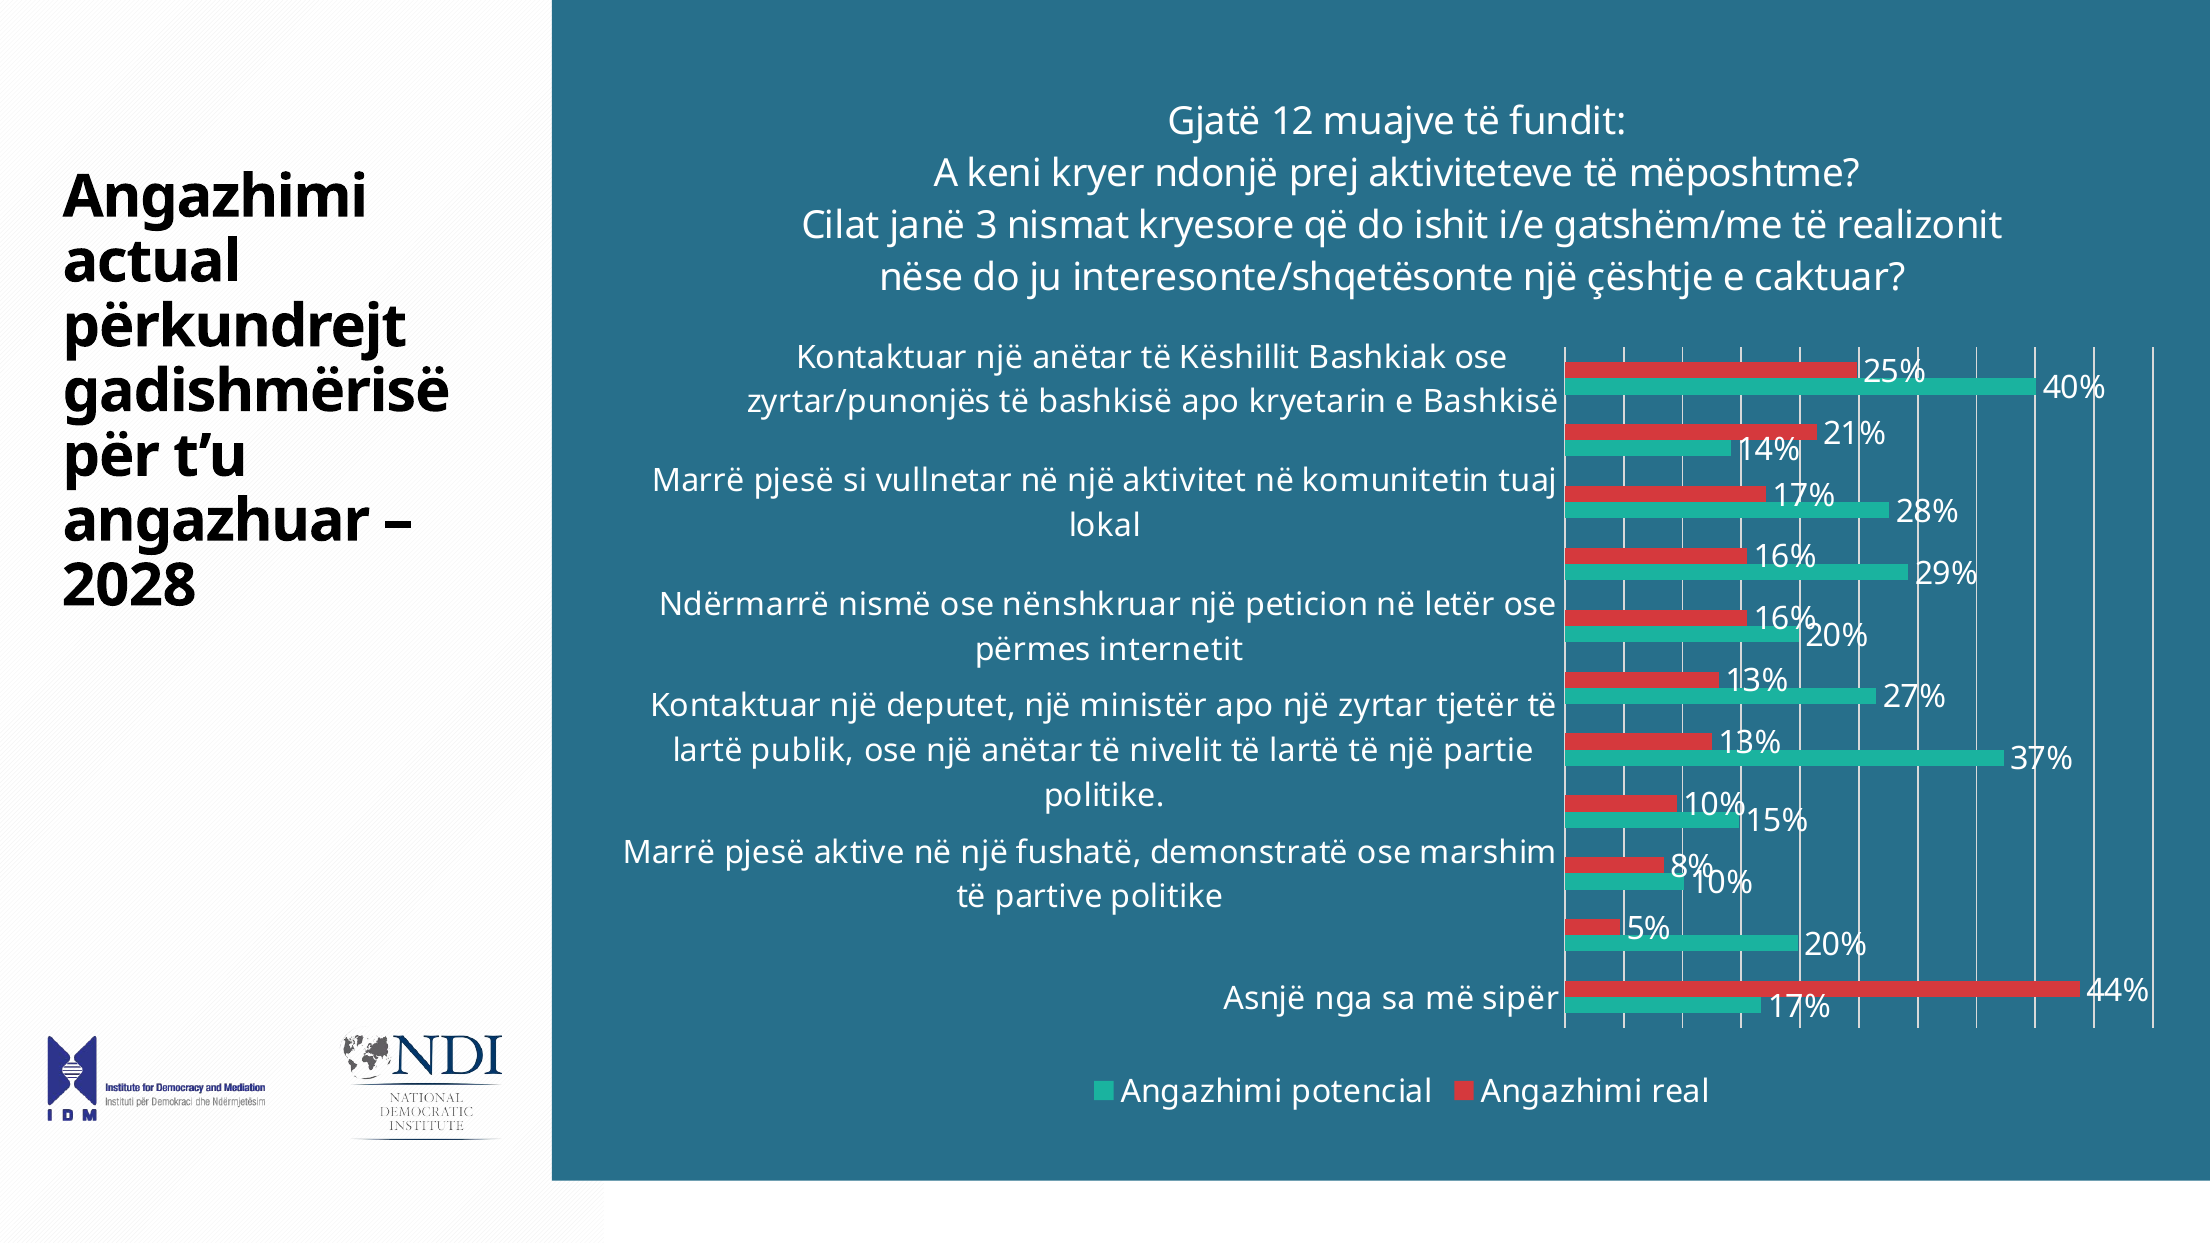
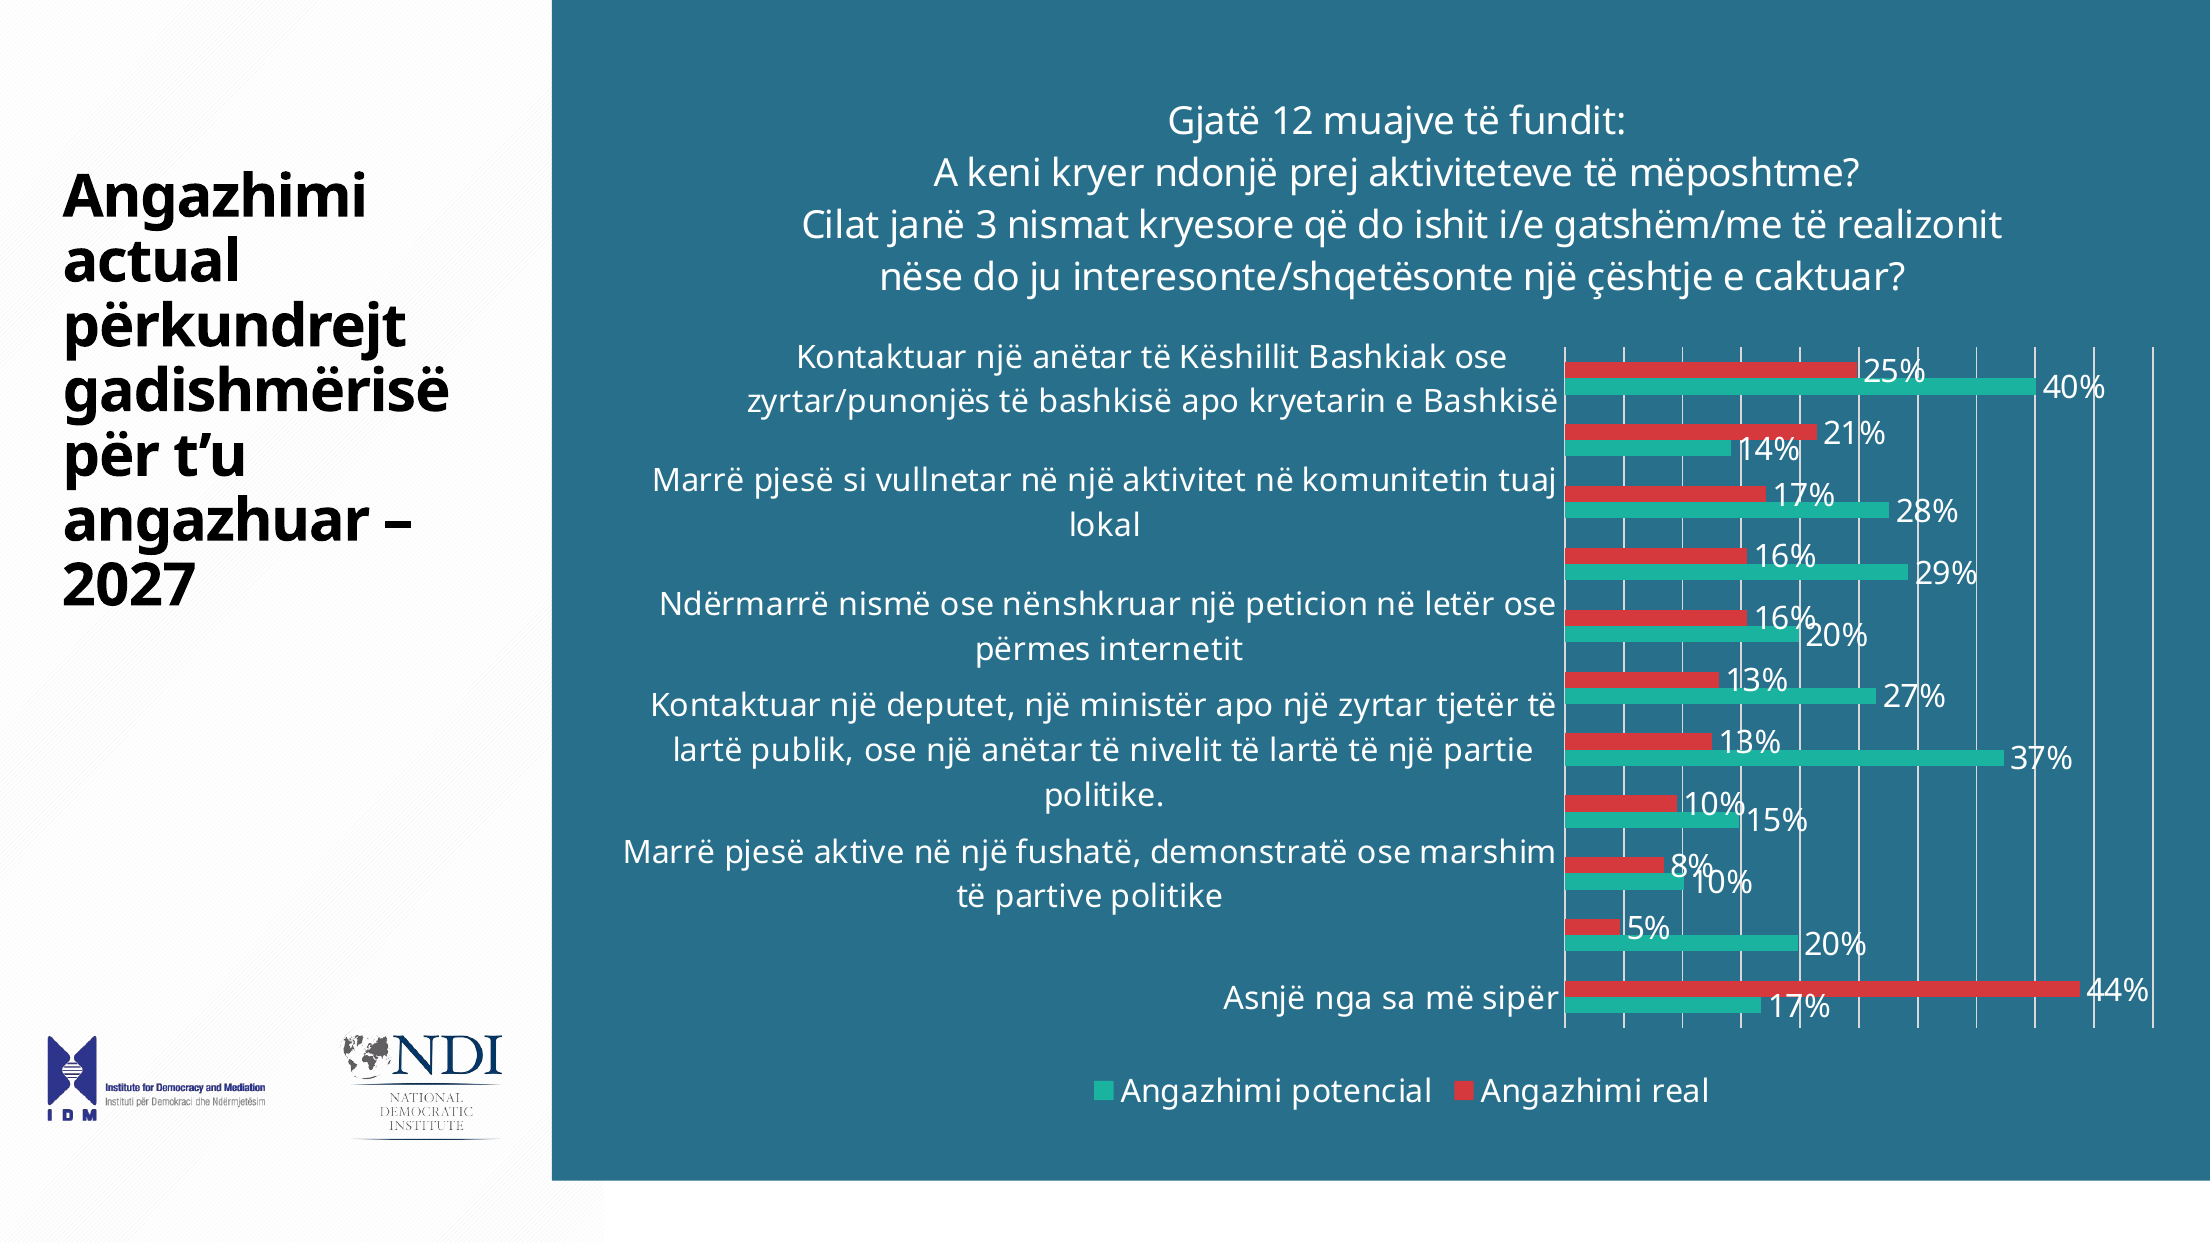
2028: 2028 -> 2027 (129, 586)
